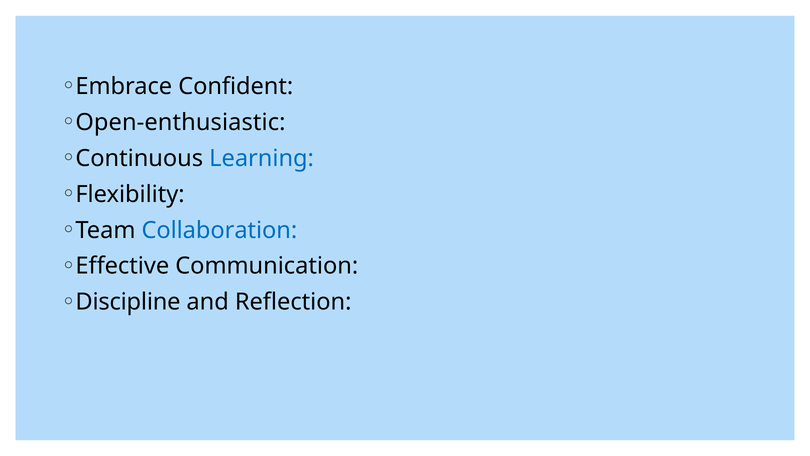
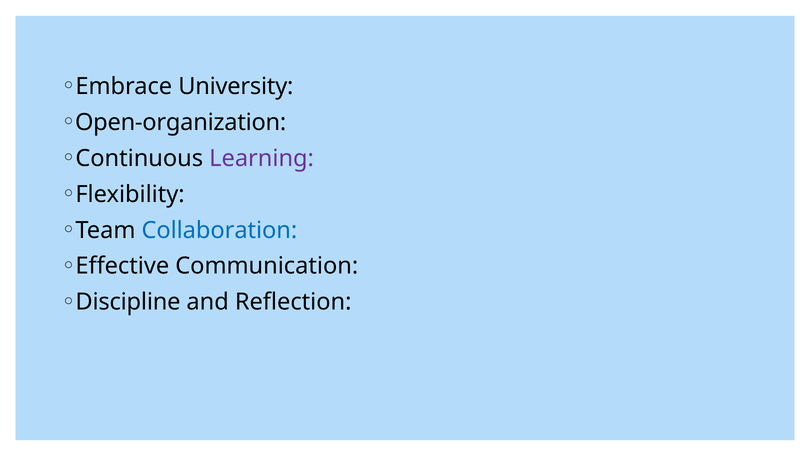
Confident: Confident -> University (236, 86)
Open-enthusiastic: Open-enthusiastic -> Open-organization (181, 122)
Learning colour: blue -> purple (262, 158)
